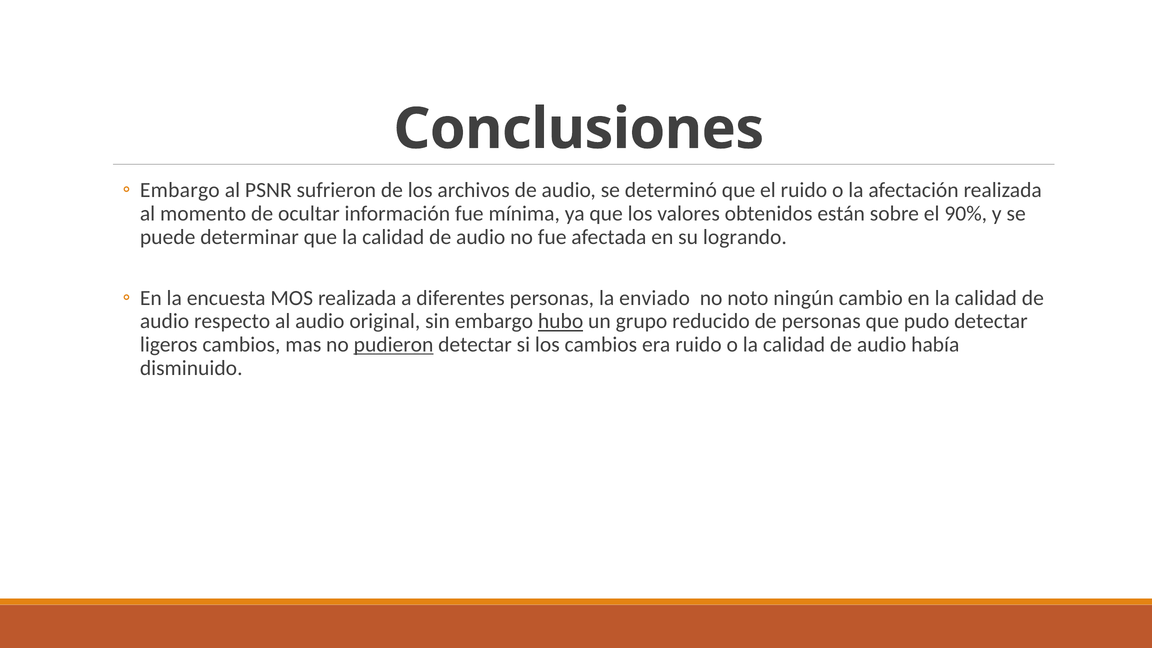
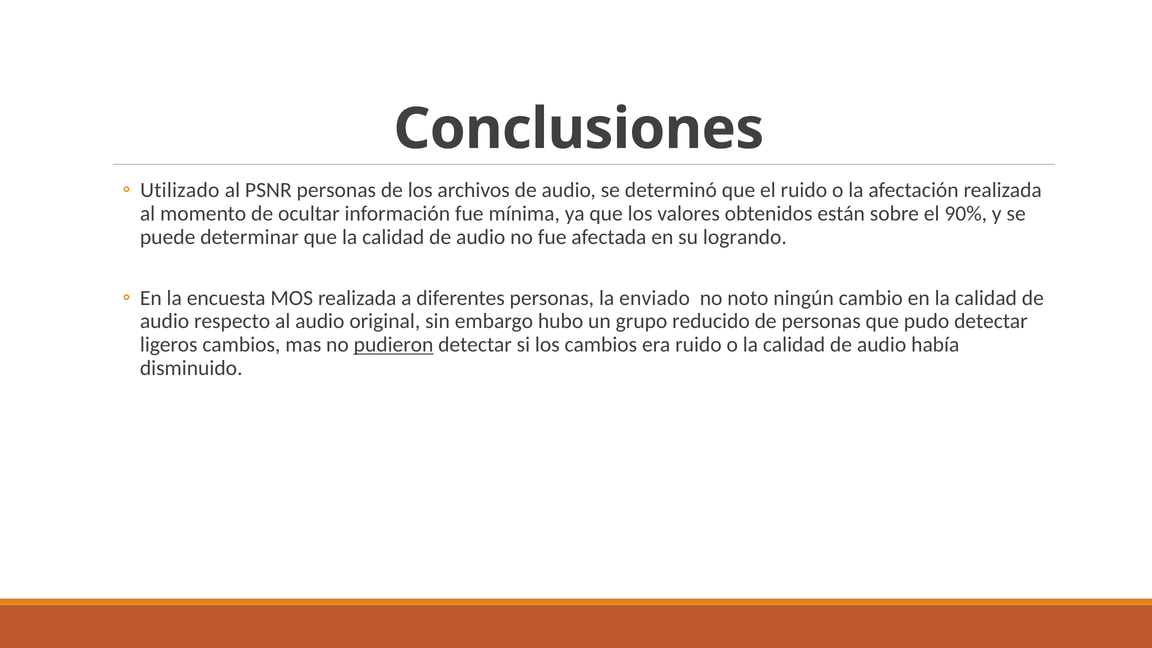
Embargo: Embargo -> Utilizado (180, 190)
PSNR sufrieron: sufrieron -> personas (336, 190)
hubo underline: present -> none (561, 321)
